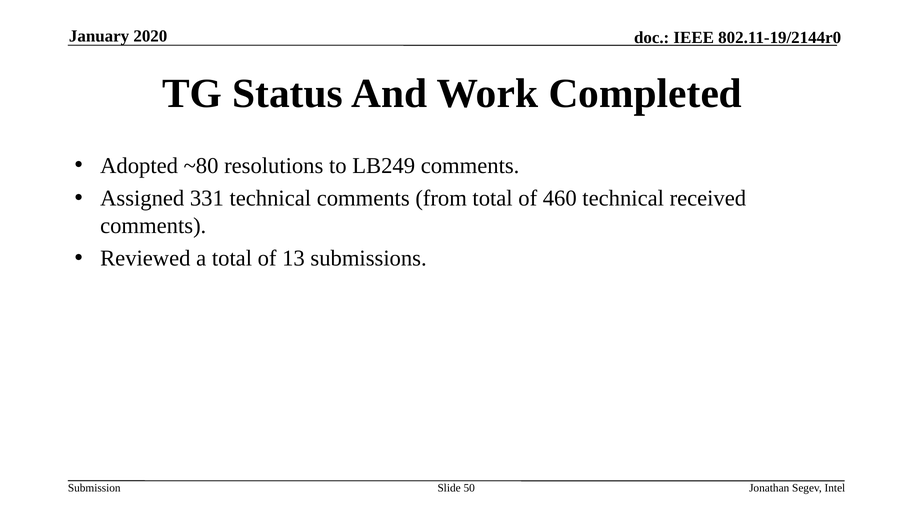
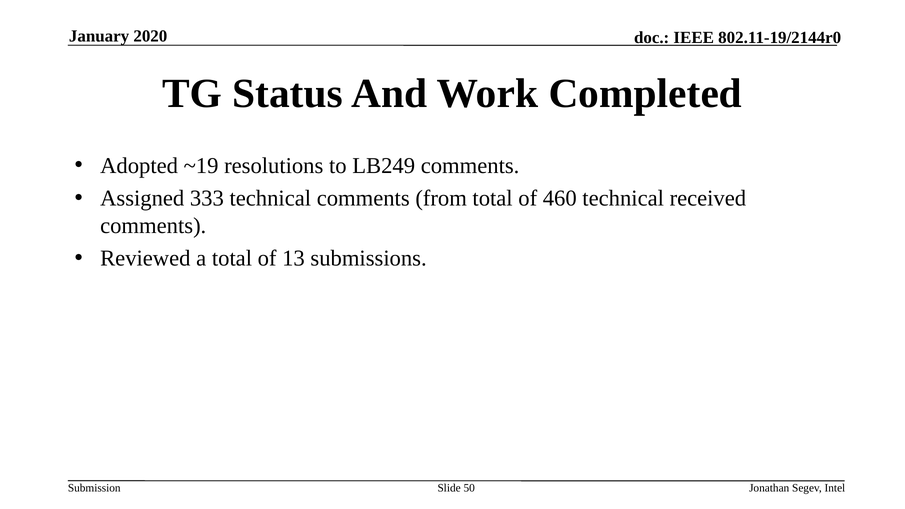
~80: ~80 -> ~19 (201, 166)
331: 331 -> 333 (207, 198)
